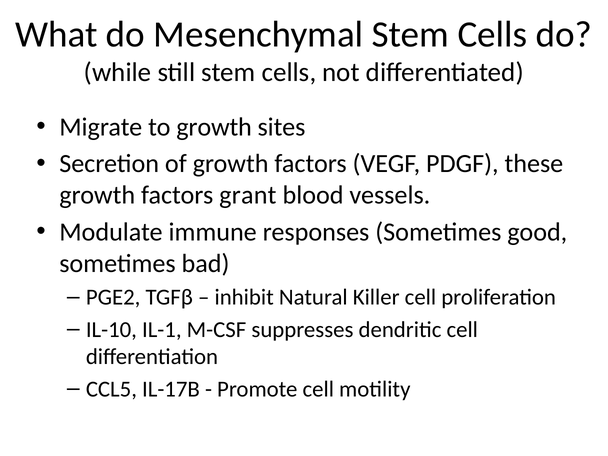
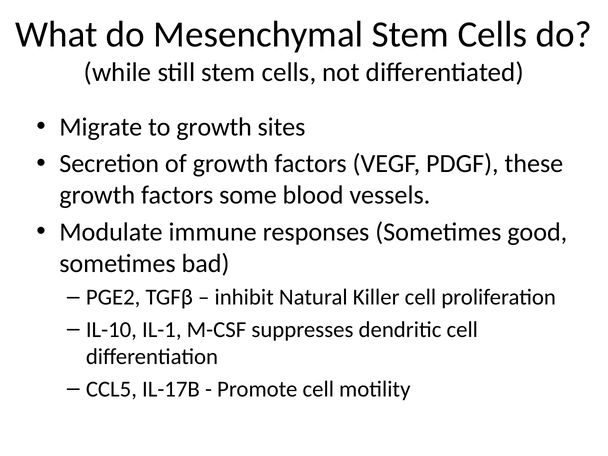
grant: grant -> some (248, 195)
